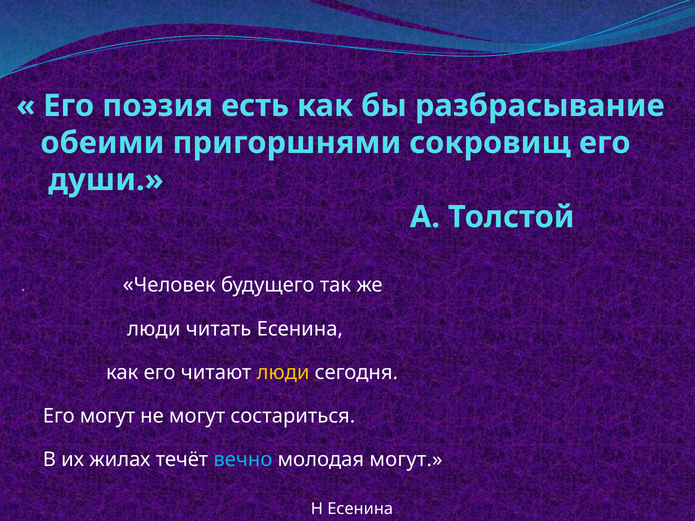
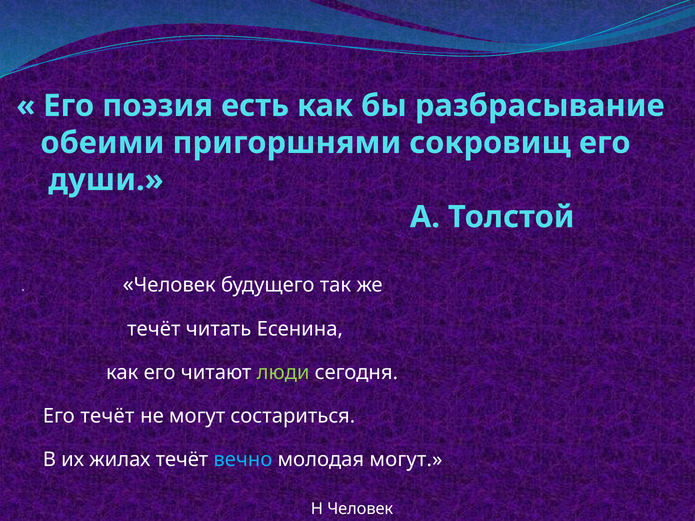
люди: люди -> течёт (154, 329)
люди colour: yellow -> light green (283, 373)
Его могут: могут -> течёт (107, 416)
Н Есенина: Есенина -> Человек (360, 509)
